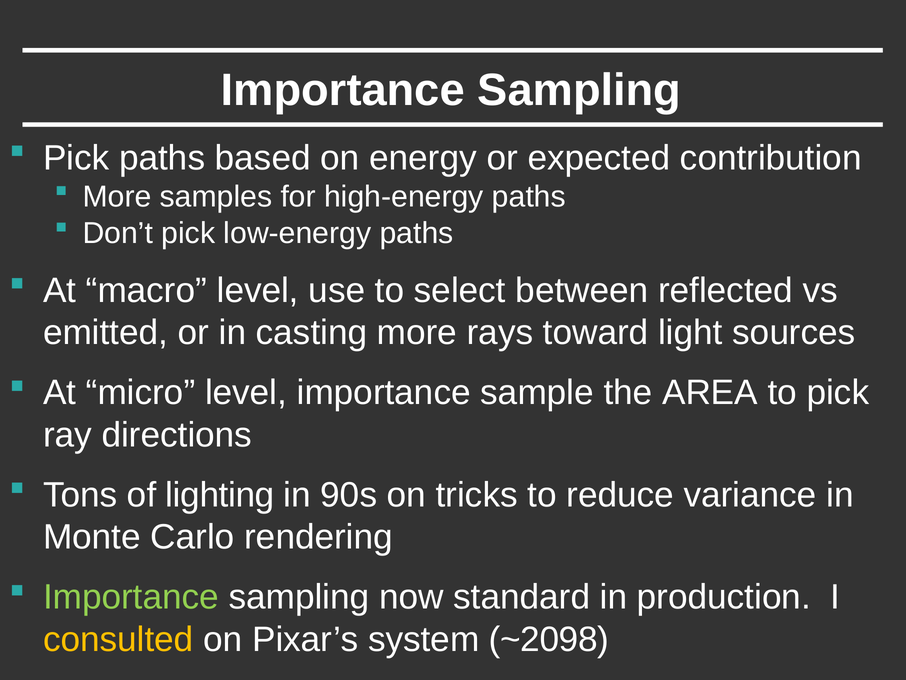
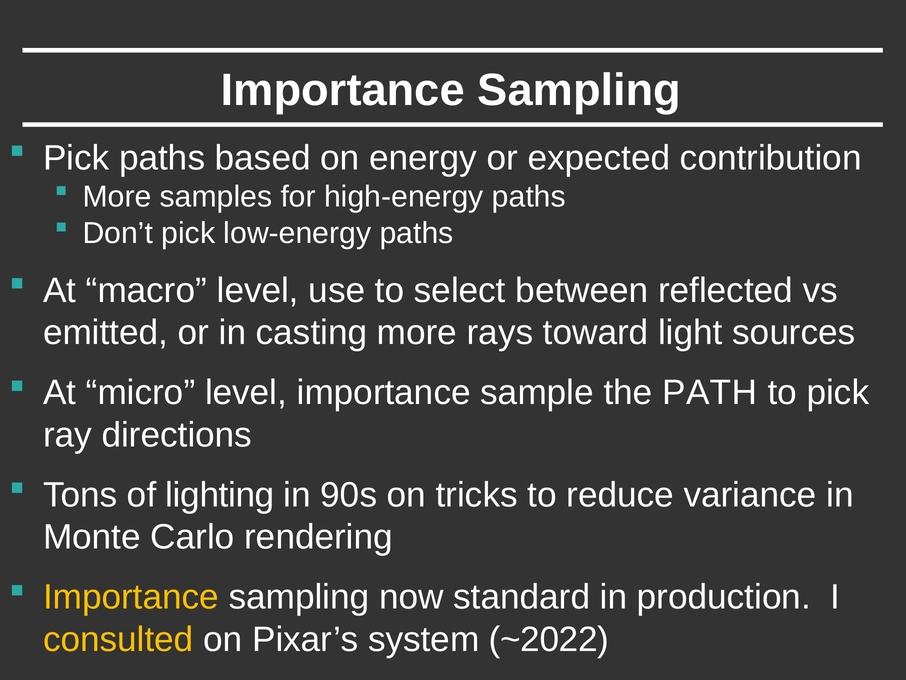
AREA: AREA -> PATH (710, 392)
Importance colour: light green -> yellow (131, 597)
~2098: ~2098 -> ~2022 (549, 639)
